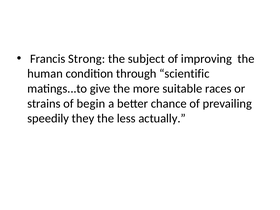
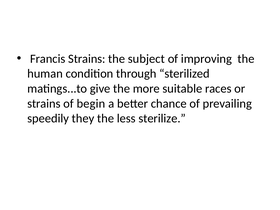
Francis Strong: Strong -> Strains (87, 59)
scientific: scientific -> sterilized (184, 74)
actually: actually -> sterilize (162, 118)
